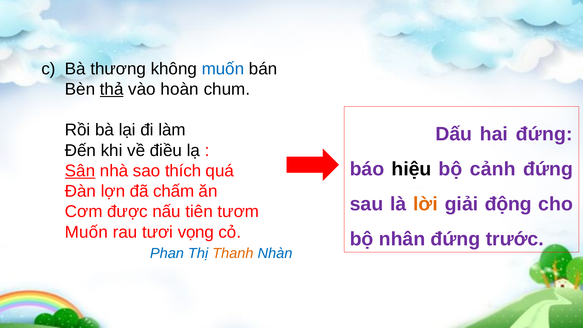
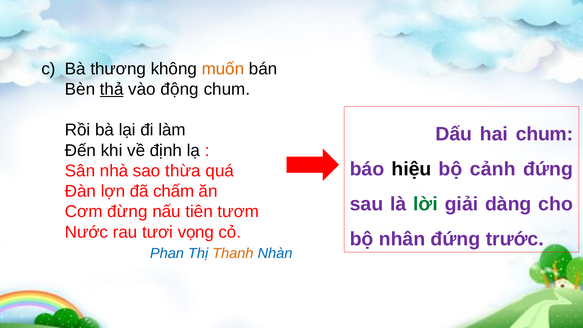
muốn colour: blue -> orange (223, 69)
hoàn: hoàn -> động (180, 89)
hai đứng: đứng -> chum (544, 134)
điều: điều -> định (166, 150)
Sân underline: present -> none (80, 171)
thích: thích -> thừa (183, 171)
lời colour: orange -> green (426, 204)
động: động -> dàng (508, 204)
được: được -> đừng (127, 212)
Muốn: Muốn -> Nước (86, 232)
